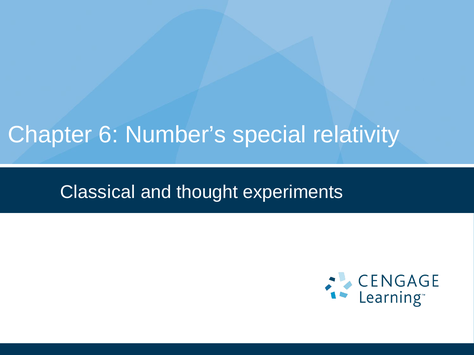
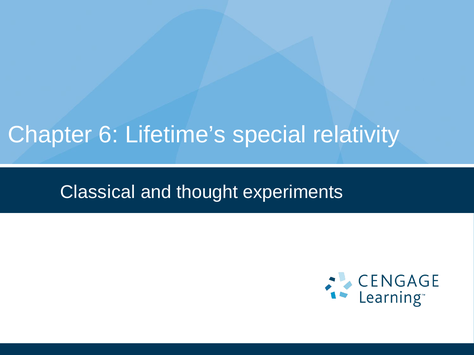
Number’s: Number’s -> Lifetime’s (175, 135)
